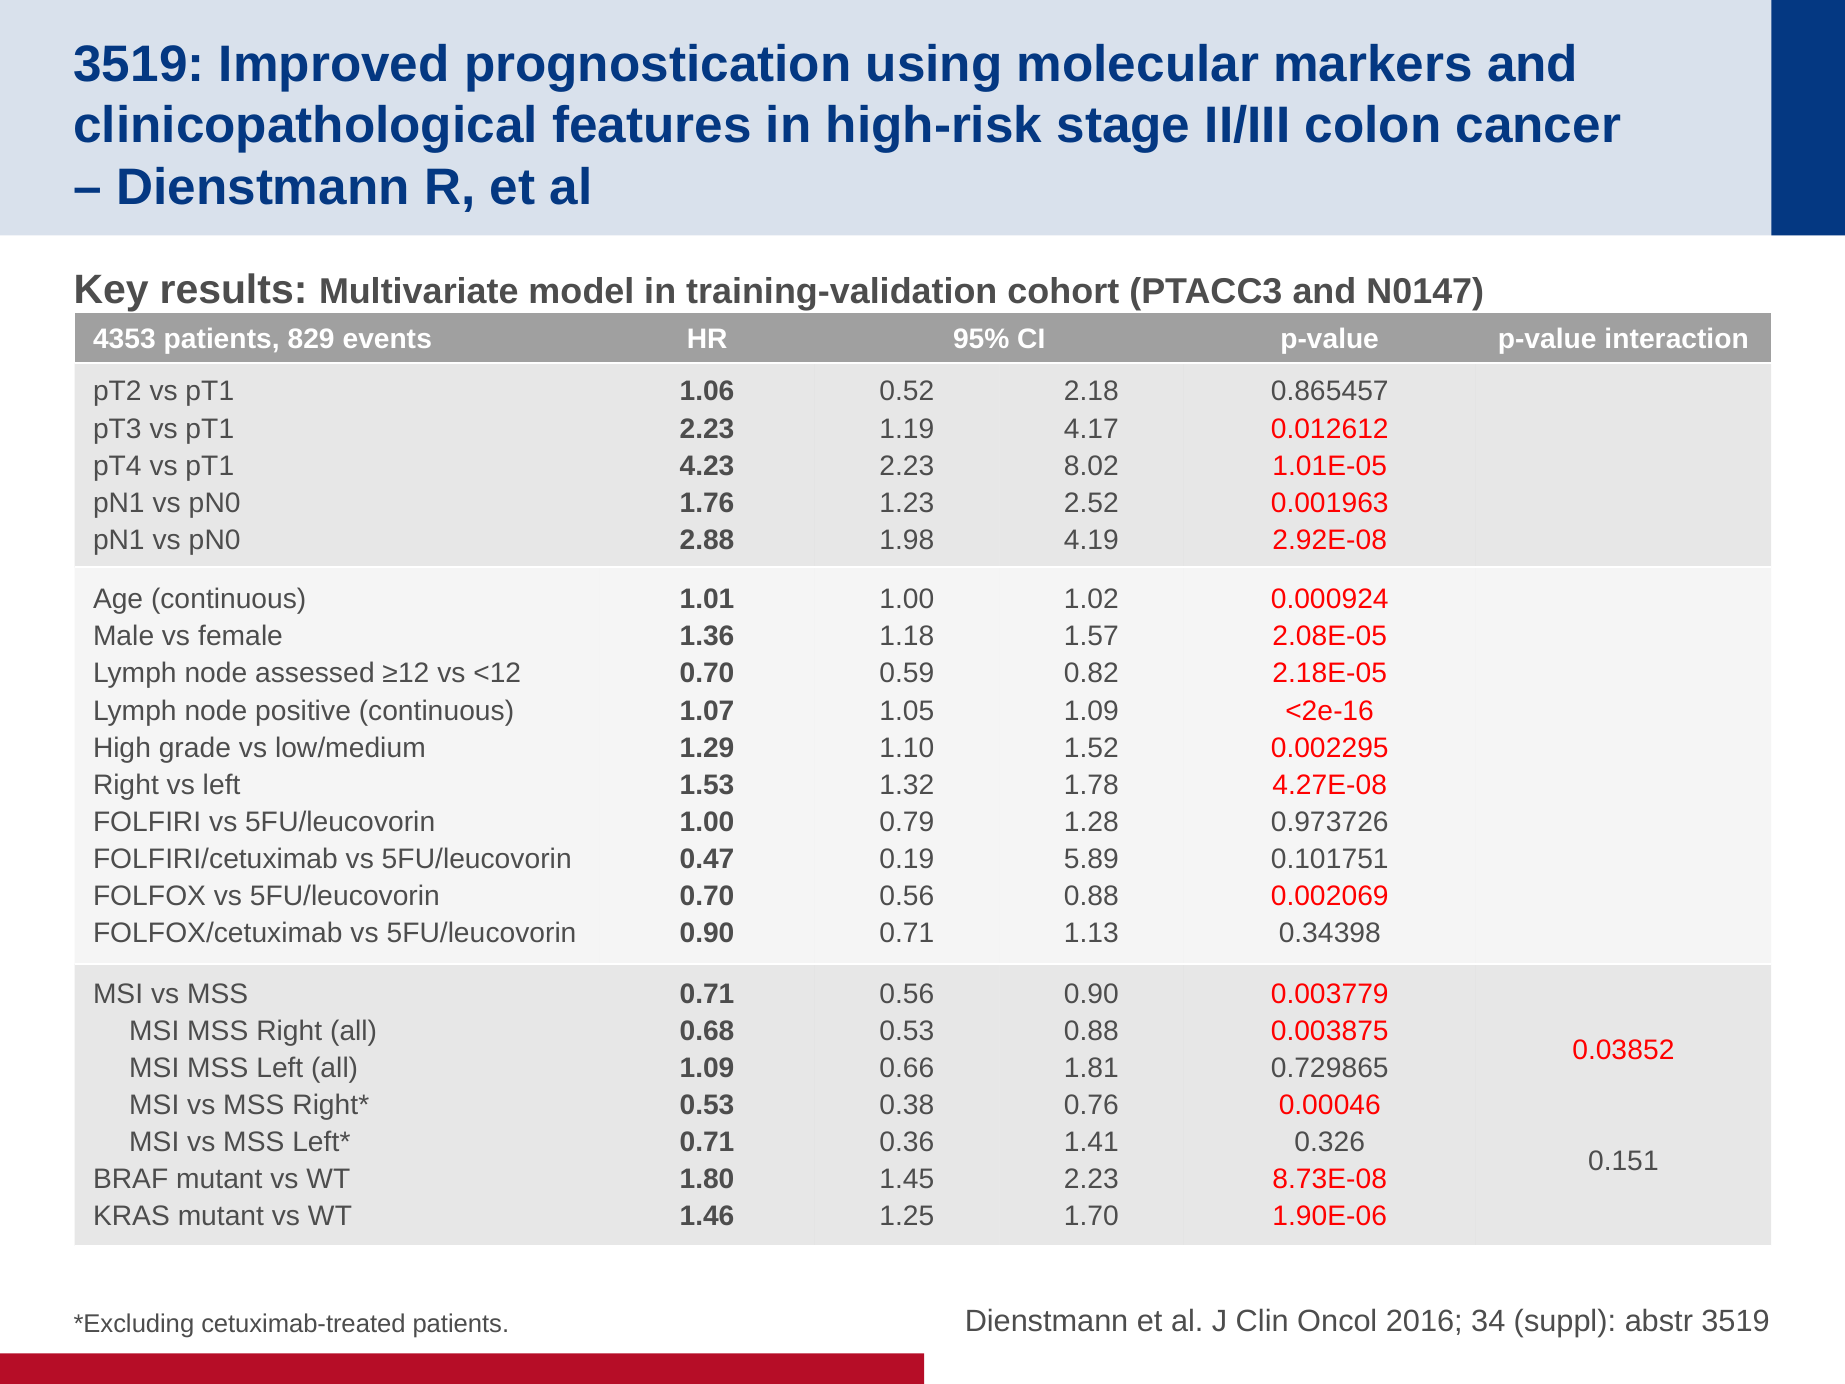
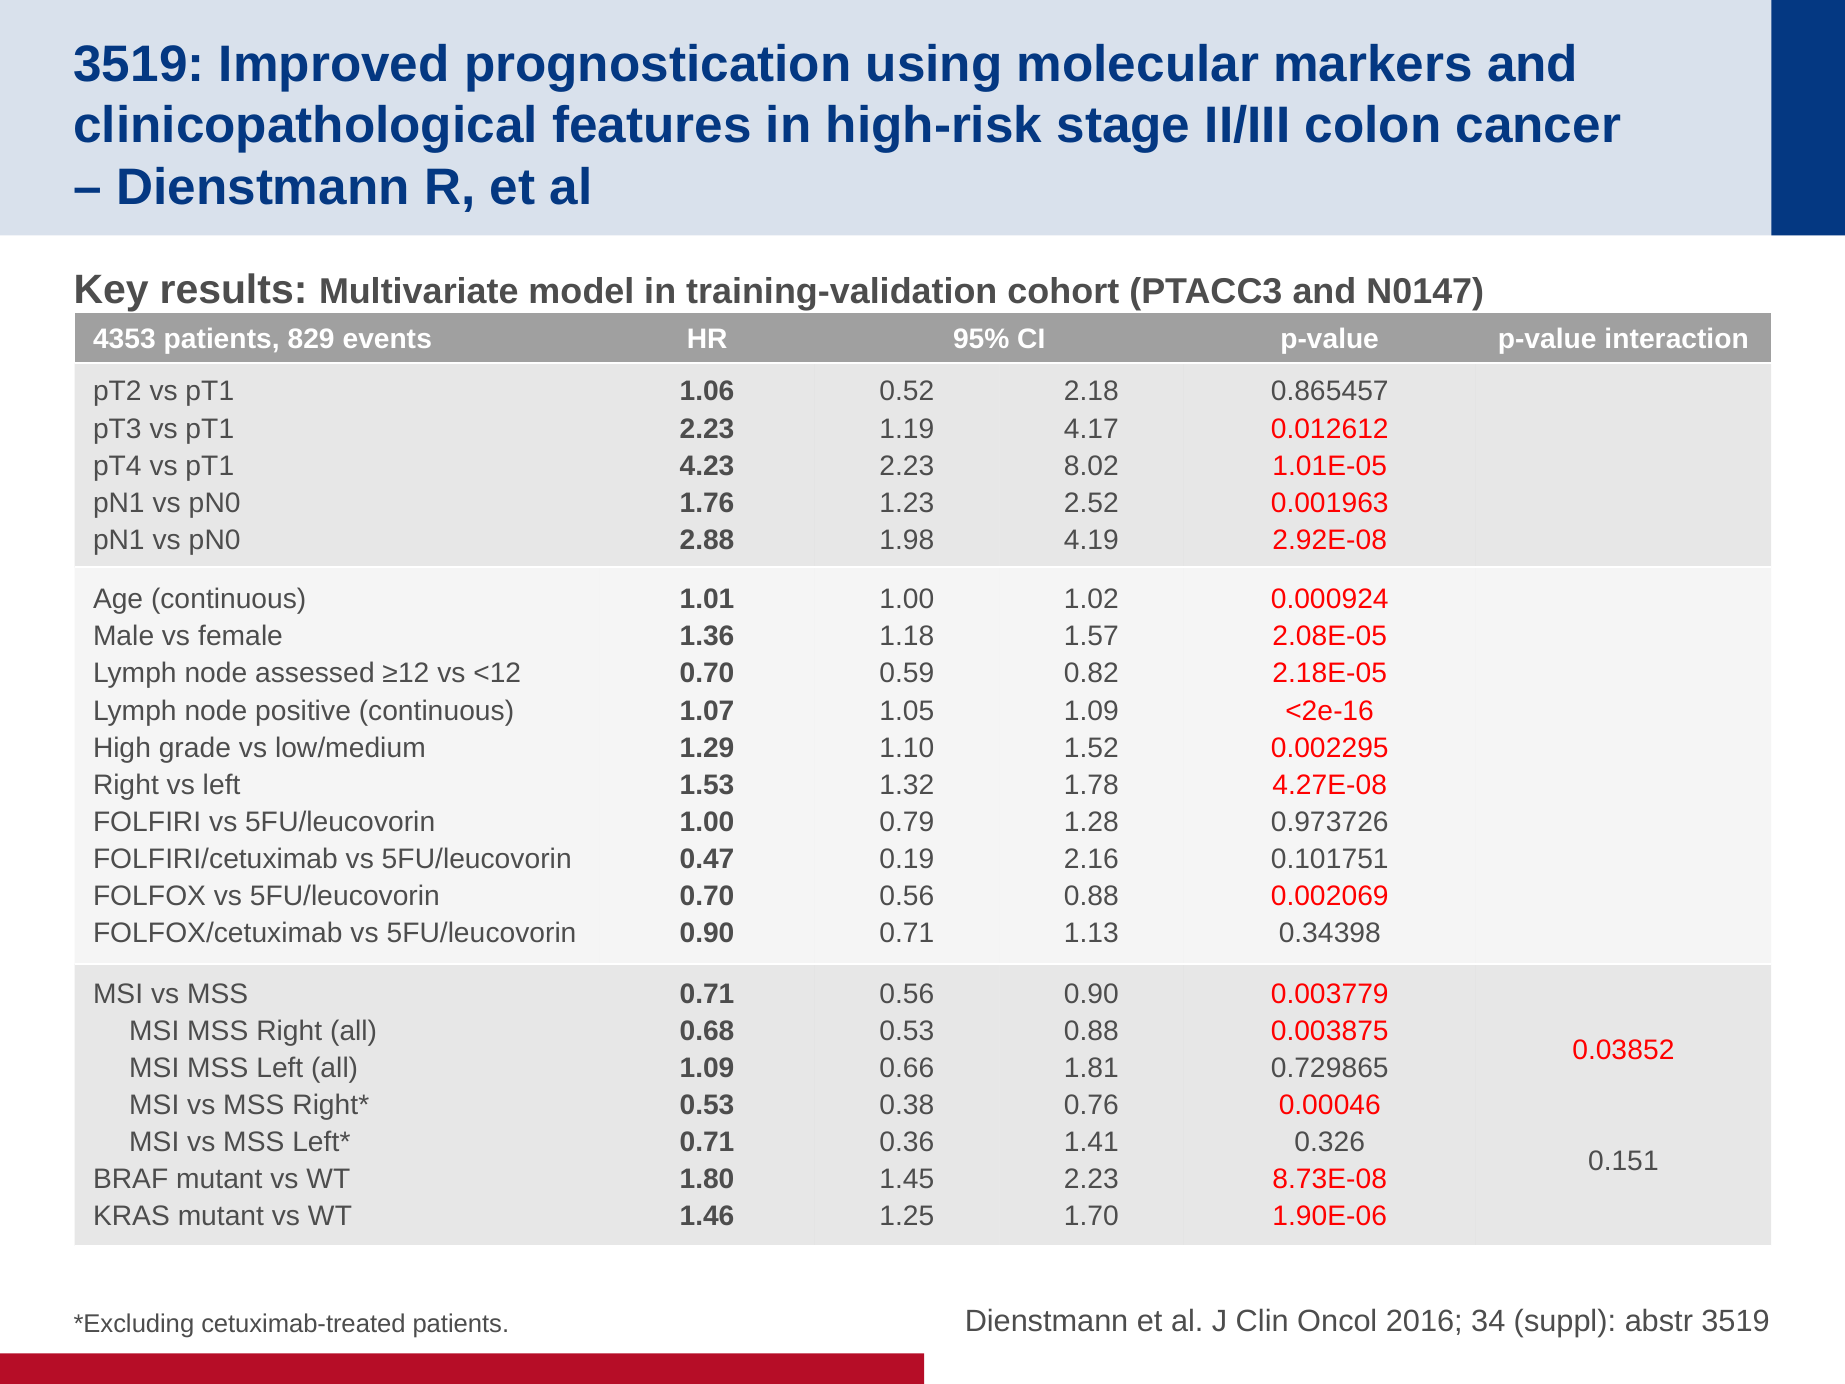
5.89: 5.89 -> 2.16 (1091, 859)
